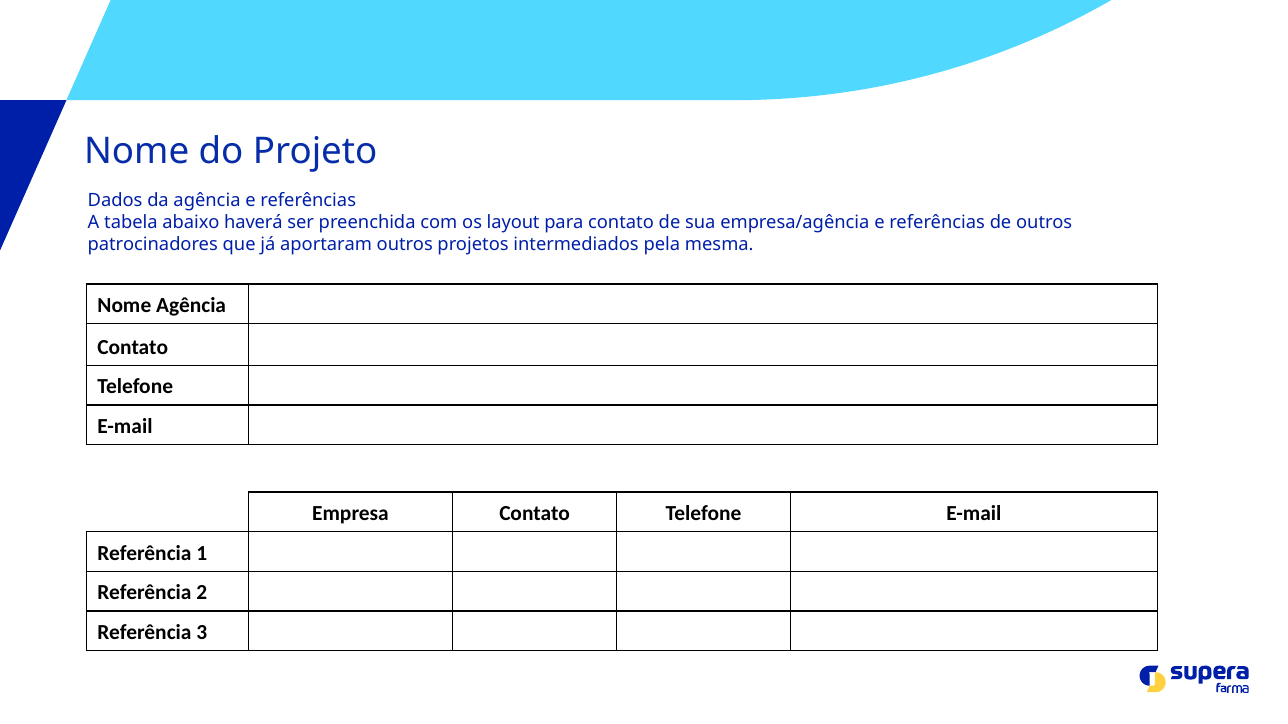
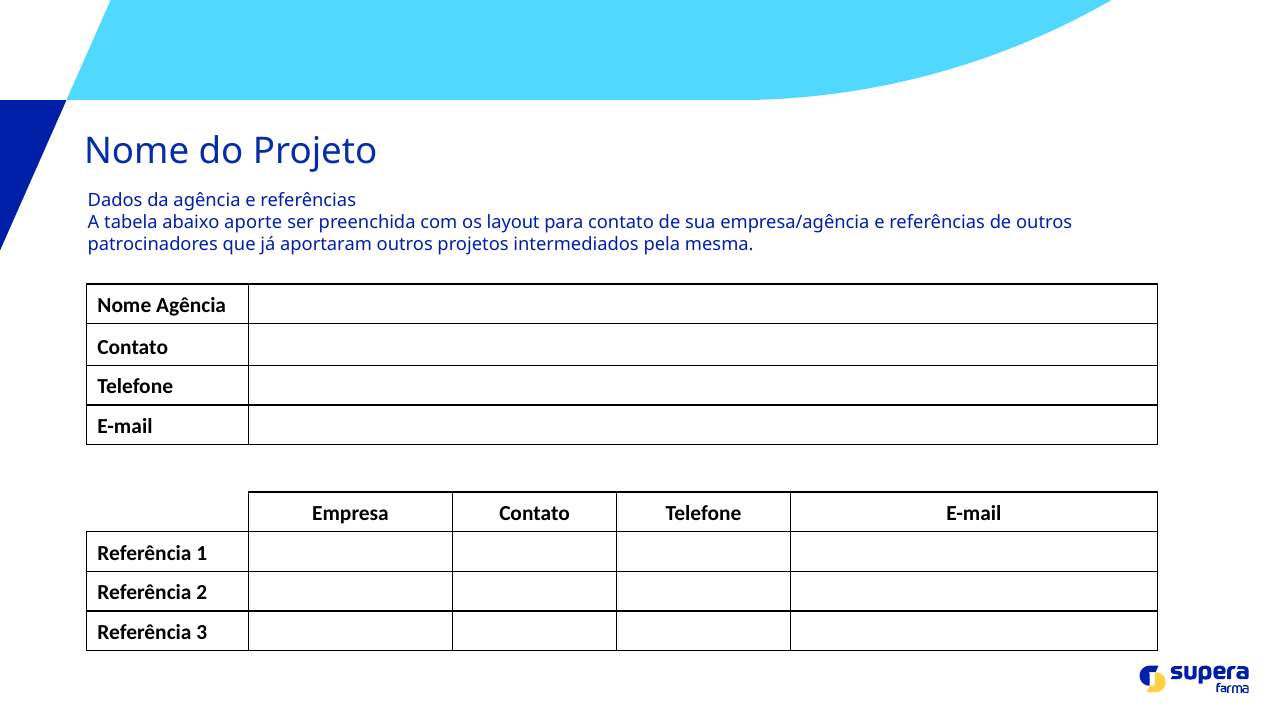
haverá: haverá -> aporte (253, 222)
